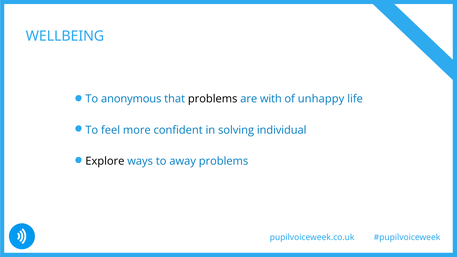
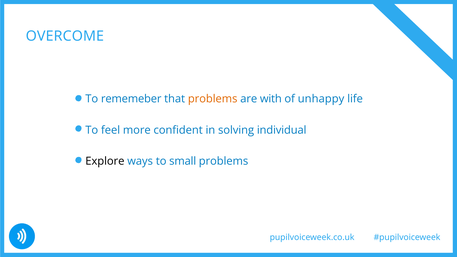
WELLBEING: WELLBEING -> OVERCOME (65, 36)
anonymous: anonymous -> rememeber (131, 99)
problems colour: black -> orange (213, 99)
away: away -> small (183, 161)
